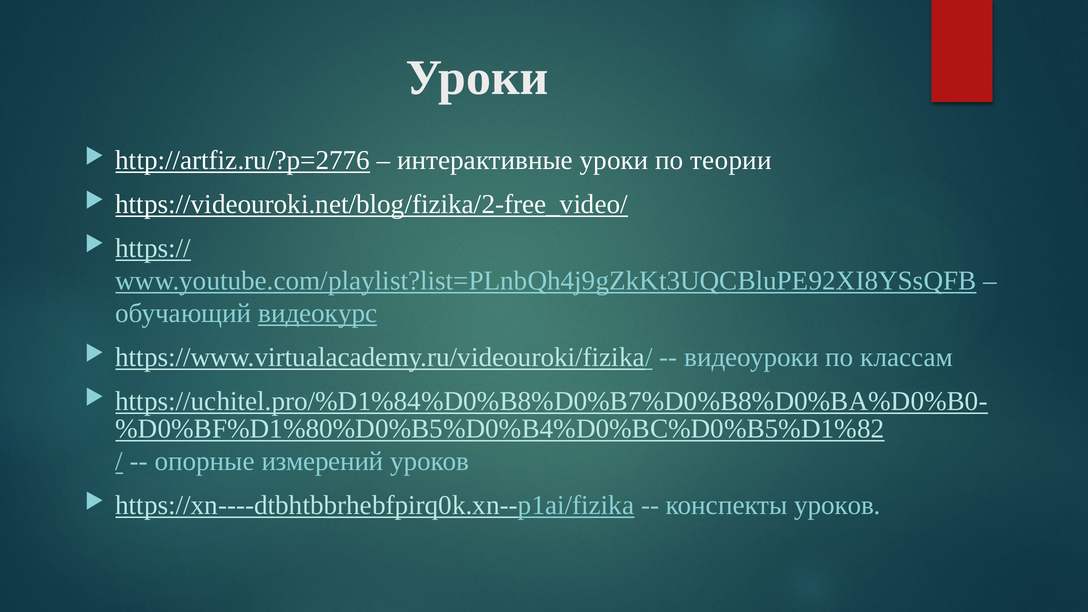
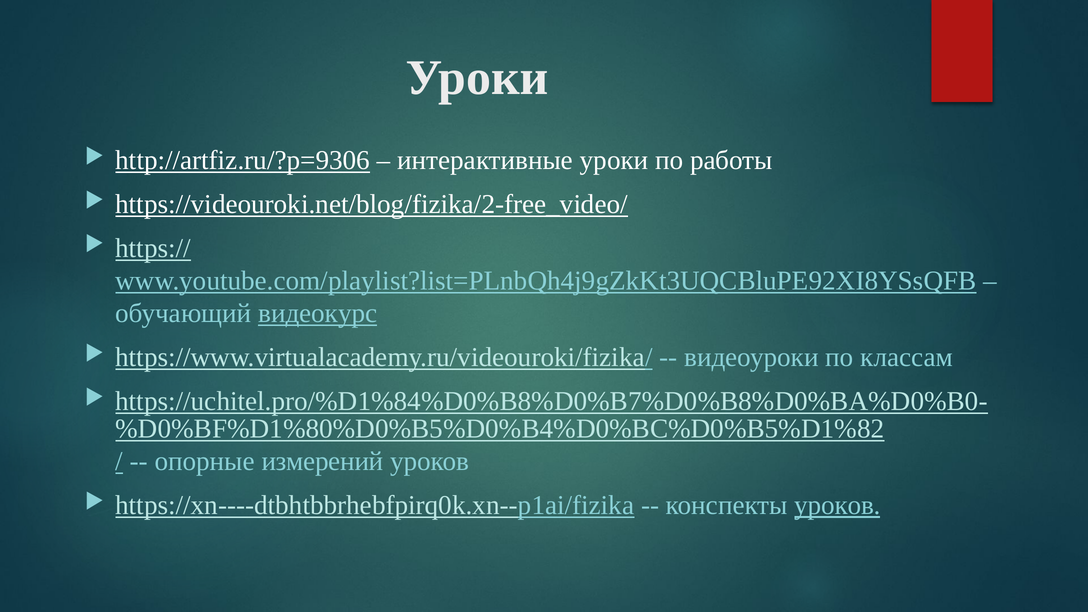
http://artfiz.ru/?p=2776: http://artfiz.ru/?p=2776 -> http://artfiz.ru/?p=9306 (243, 160)
теории: теории -> работы (731, 160)
уроков underline: none -> present (837, 505)
